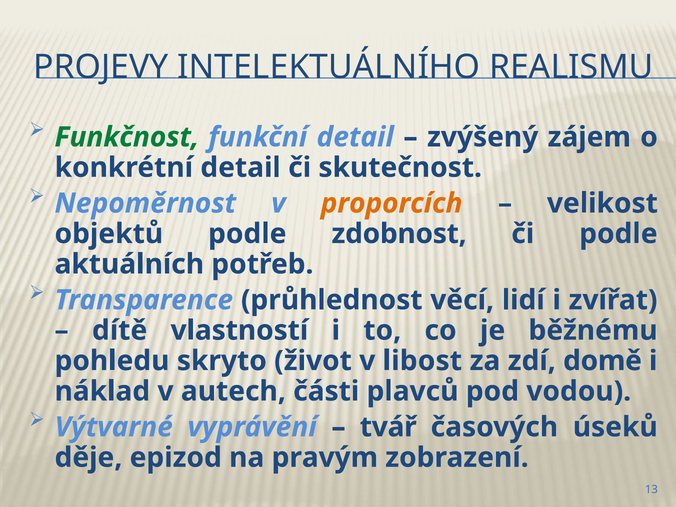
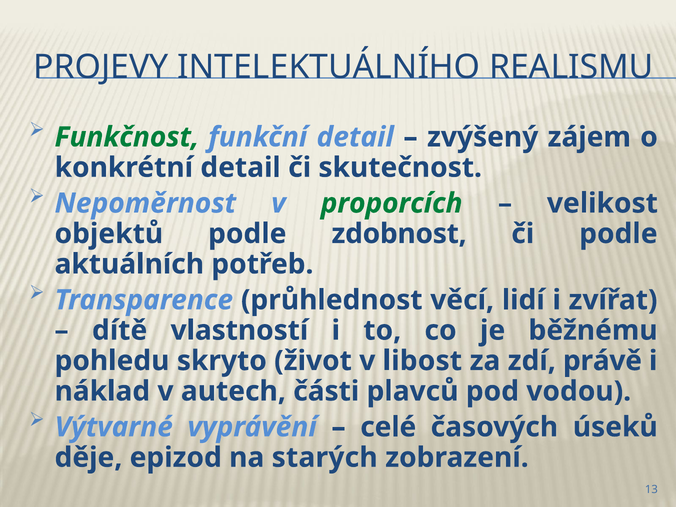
proporcích colour: orange -> green (392, 203)
domě: domě -> právě (603, 361)
tvář: tvář -> celé (388, 427)
pravým: pravým -> starých (325, 457)
